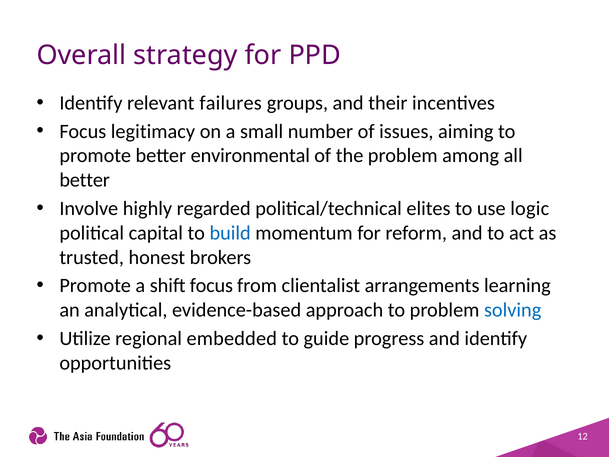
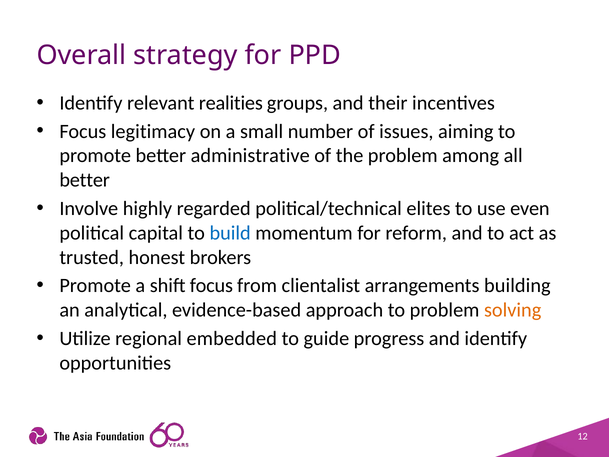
failures: failures -> realities (231, 103)
environmental: environmental -> administrative (250, 156)
logic: logic -> even (530, 208)
learning: learning -> building (517, 286)
solving colour: blue -> orange (513, 310)
